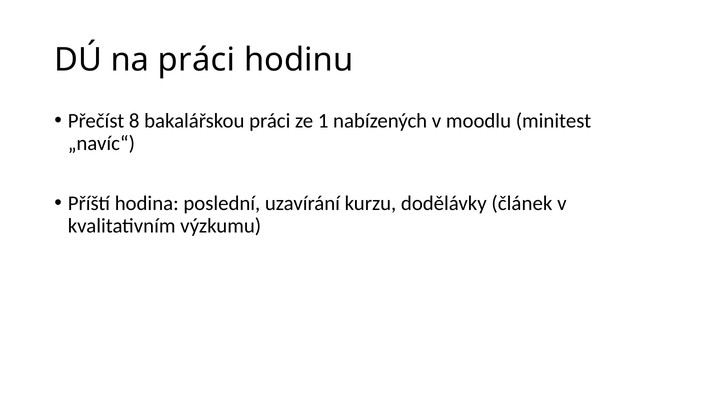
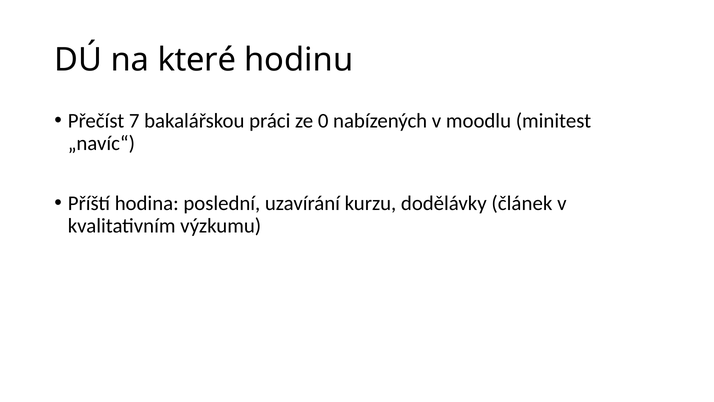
na práci: práci -> které (197, 60)
8: 8 -> 7 (134, 121)
1: 1 -> 0 (323, 121)
